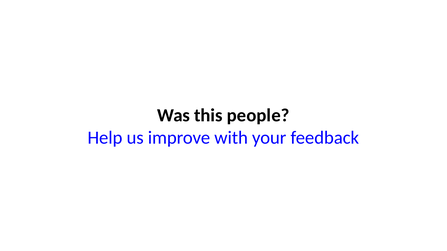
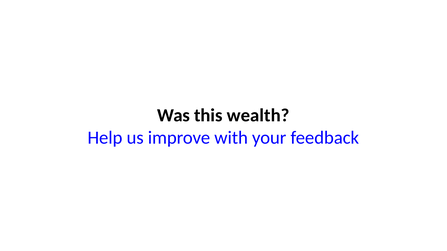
people: people -> wealth (258, 116)
